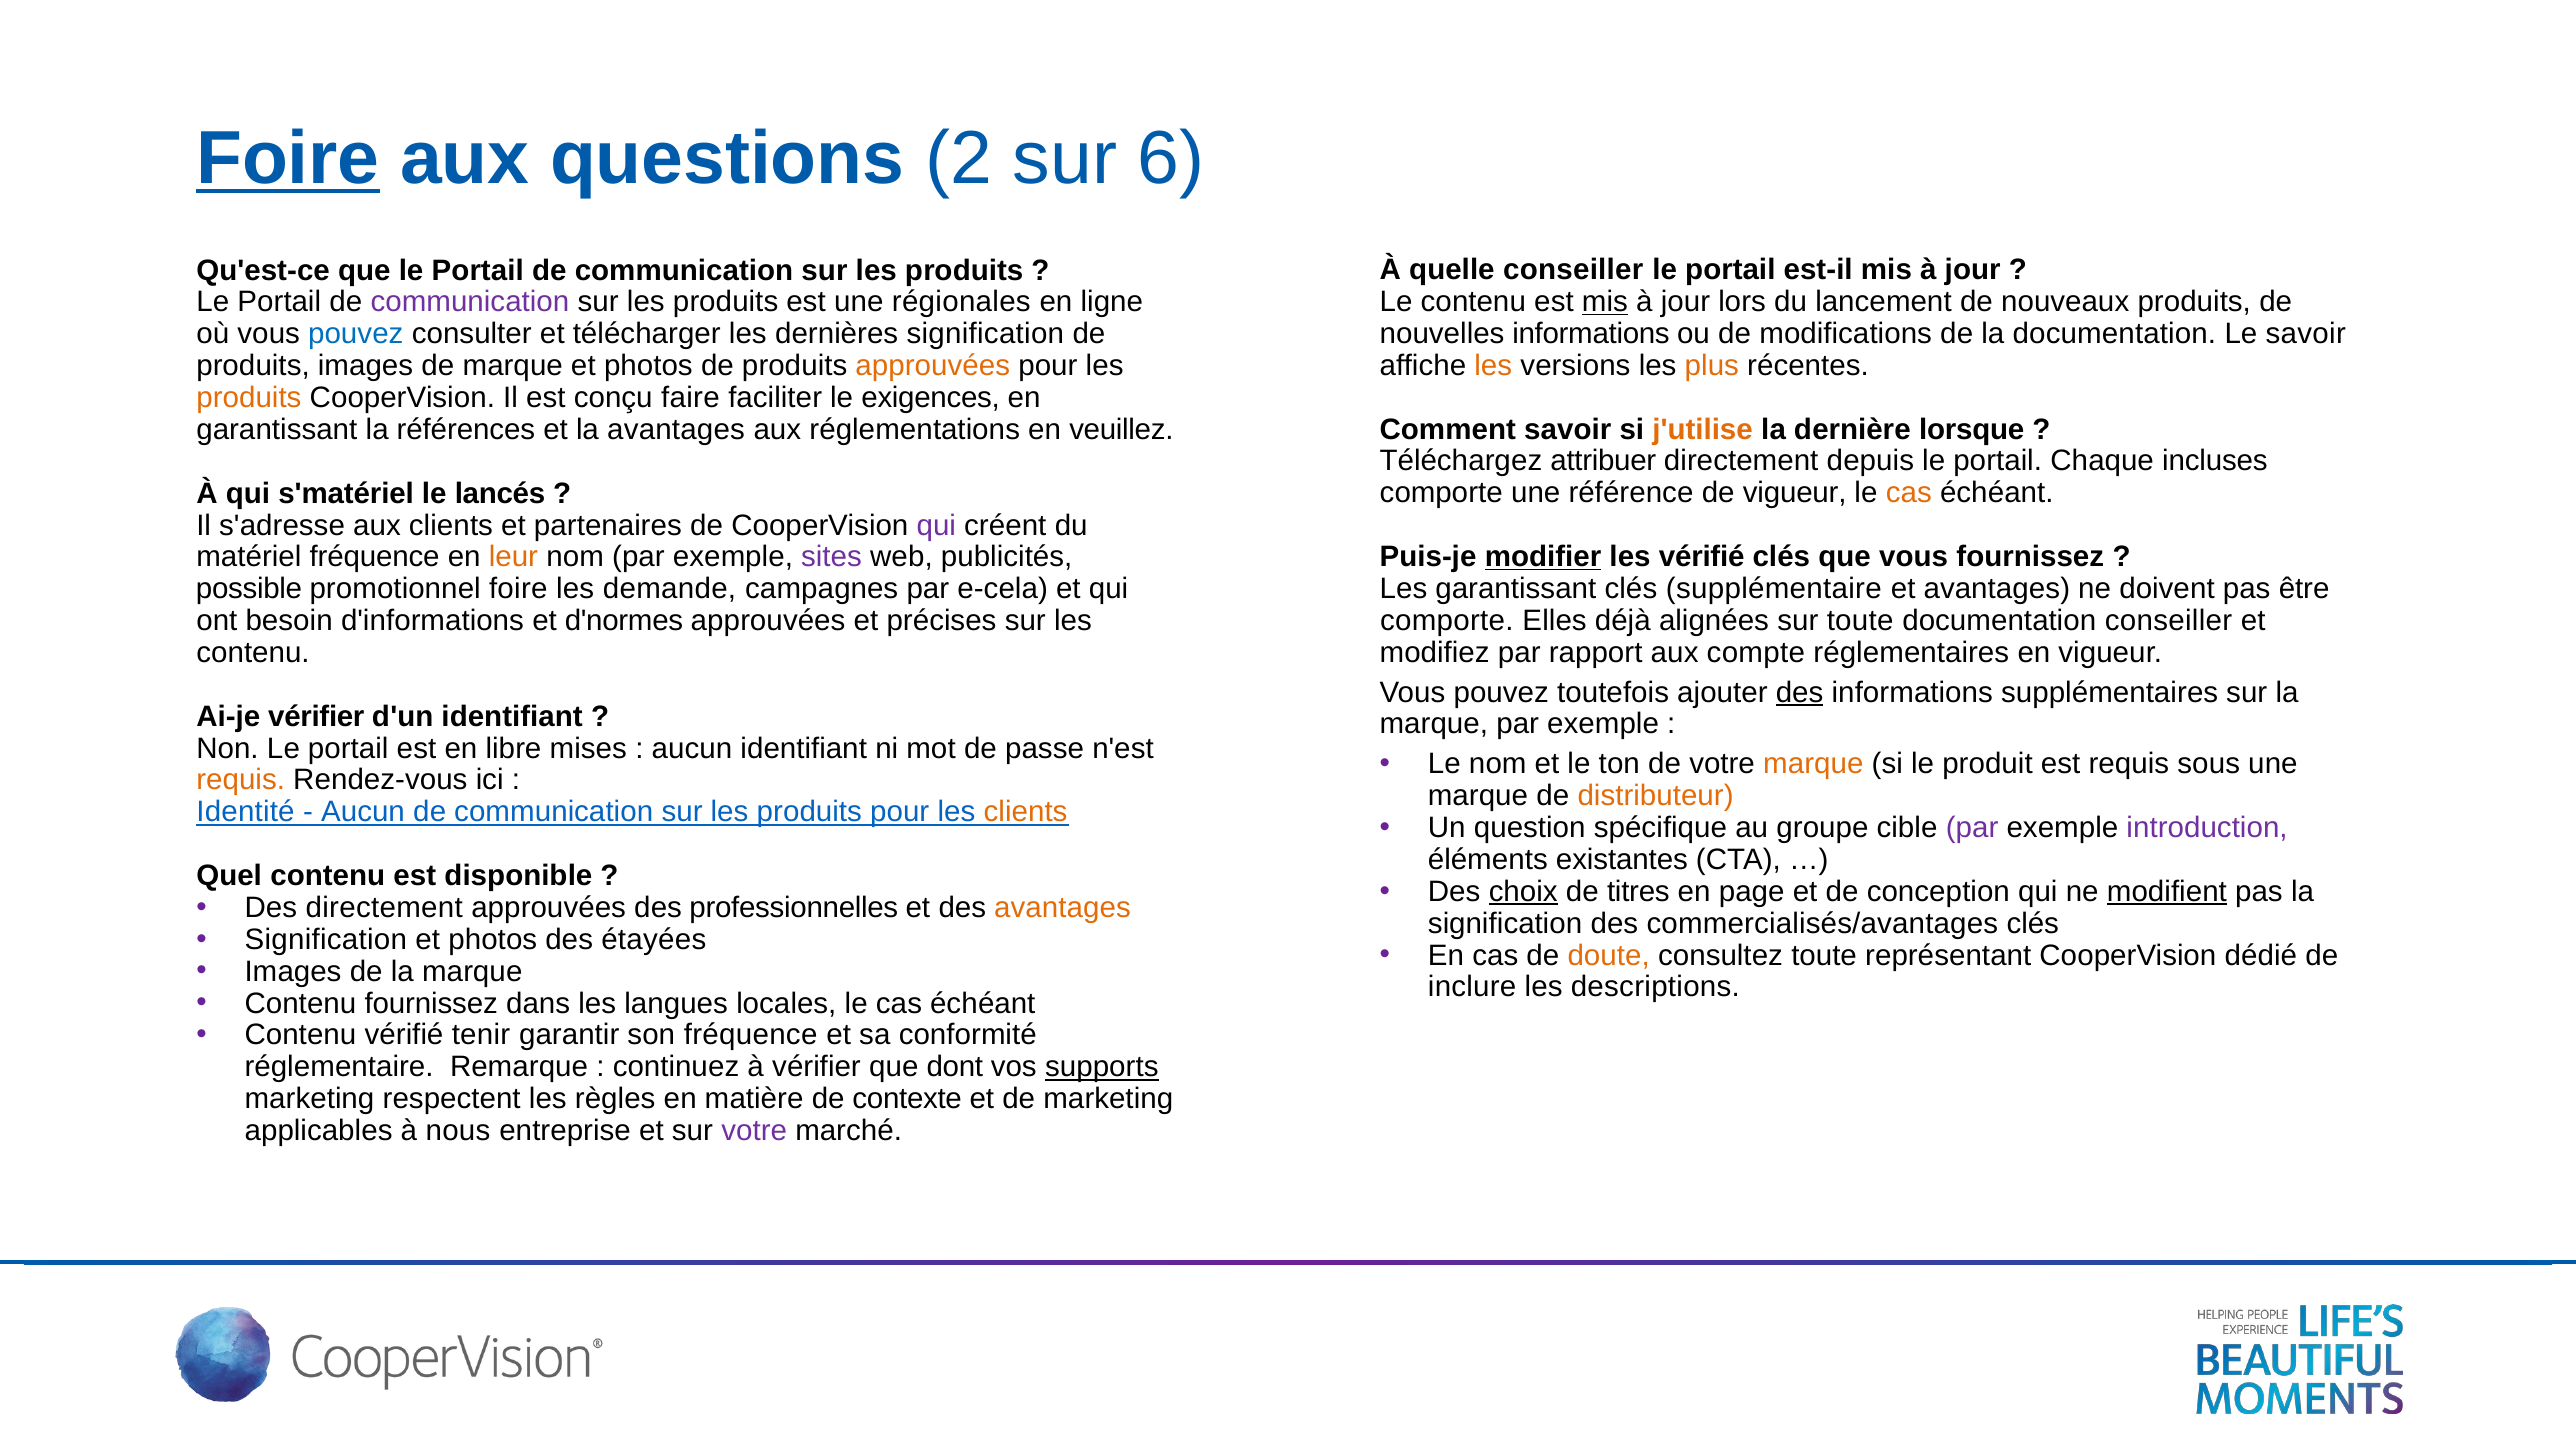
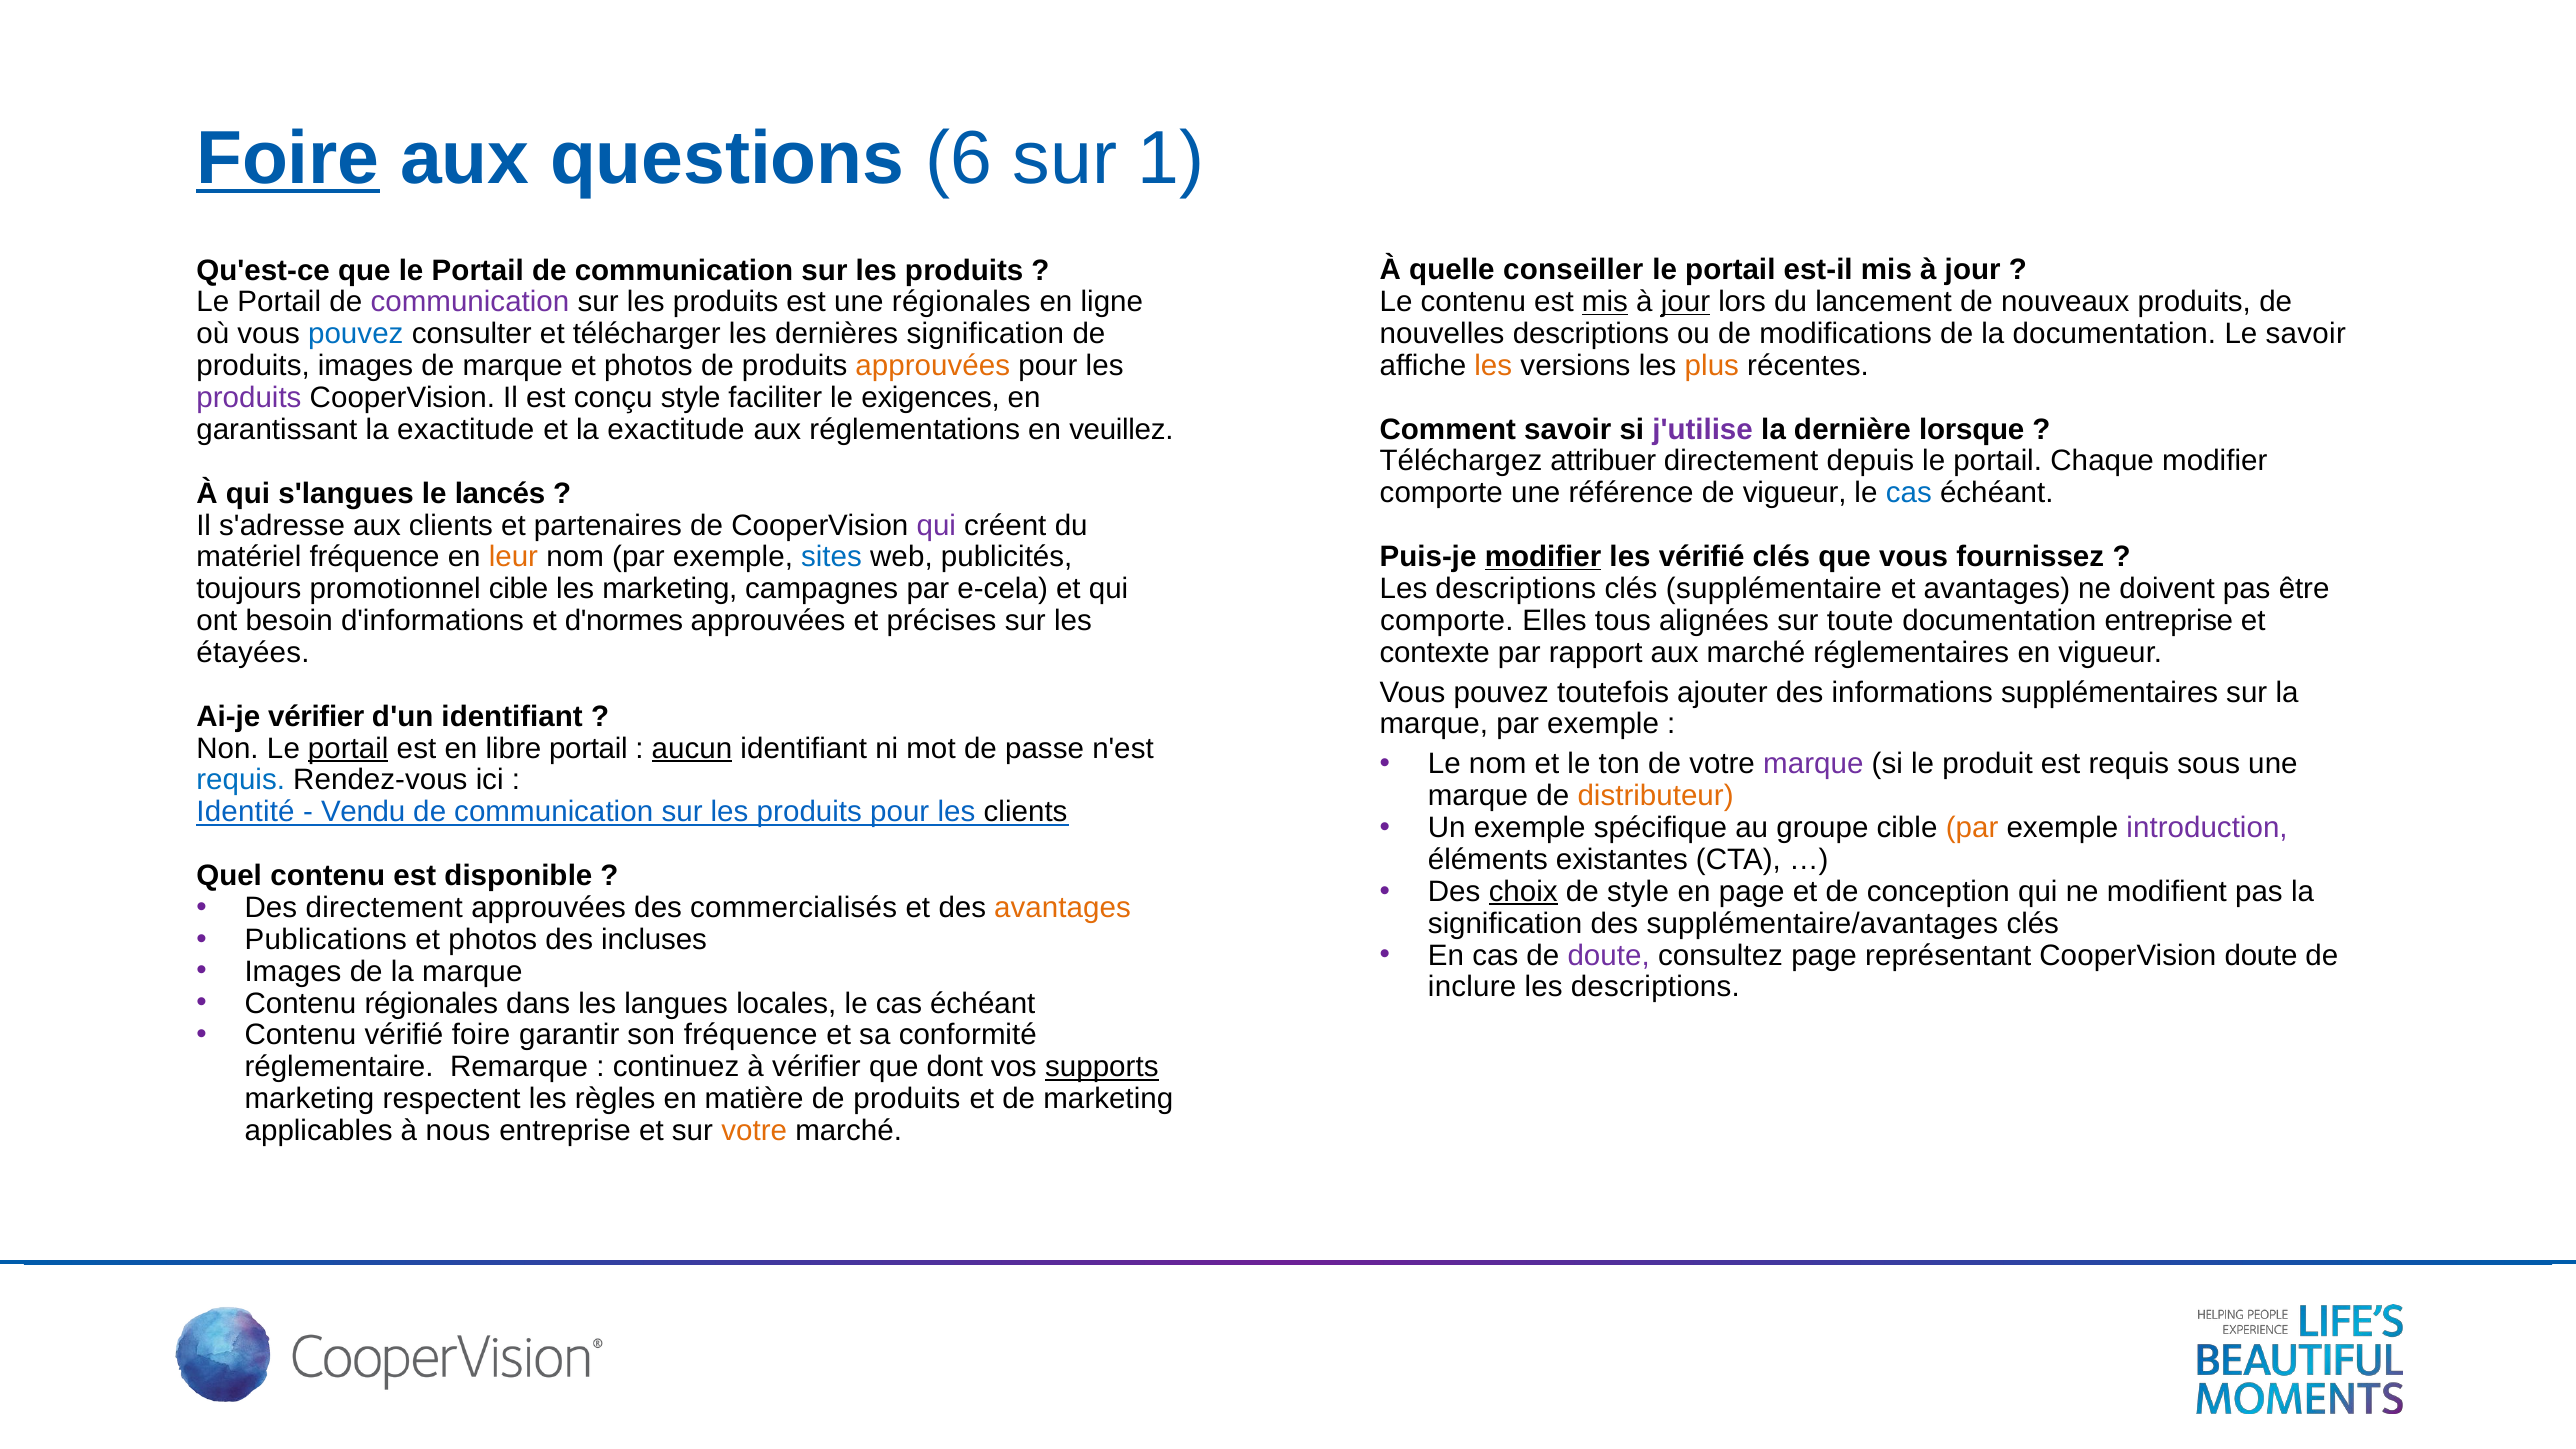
2: 2 -> 6 (959, 159)
6: 6 -> 1 (1171, 159)
jour underline: none -> present (1685, 302)
nouvelles informations: informations -> descriptions (1591, 334)
produits colour: orange -> purple (249, 398)
conçu faire: faire -> style (691, 398)
j'utilise colour: orange -> purple (1703, 429)
garantissant la références: références -> exactitude (466, 430)
et la avantages: avantages -> exactitude (676, 430)
Chaque incluses: incluses -> modifier (2215, 461)
cas colour: orange -> blue (1909, 493)
s'matériel: s'matériel -> s'langues (346, 493)
sites colour: purple -> blue (831, 557)
garantissant: garantissant -> descriptions (1516, 589)
possible: possible -> toujours (249, 589)
promotionnel foire: foire -> cible (519, 589)
les demande: demande -> marketing (670, 589)
déjà: déjà -> tous (1623, 621)
documentation conseiller: conseiller -> entreprise (2169, 621)
modifiez: modifiez -> contexte (1435, 652)
aux compte: compte -> marché (1756, 652)
contenu: contenu -> étayées (253, 653)
des underline: present -> none (1800, 692)
portail underline: none -> present (348, 748)
libre mises: mises -> portail (588, 748)
aucun underline: none -> present (692, 748)
marque colour: orange -> purple (1813, 764)
requis colour: orange -> blue (241, 780)
Aucun: Aucun -> Vendu (363, 812)
clients colour: orange -> black (1026, 812)
Un question: question -> exemple (1530, 828)
par colour: purple -> orange (1972, 828)
de titres: titres -> style (1638, 892)
modifient underline: present -> none (2167, 892)
professionnelles: professionnelles -> commercialisés (794, 908)
commercialisés/avantages: commercialisés/avantages -> supplémentaire/avantages (1822, 923)
Signification: Signification -> Publications (326, 940)
étayées: étayées -> incluses (654, 940)
doute colour: orange -> purple (1609, 955)
consultez toute: toute -> page (1824, 955)
CooperVision dédié: dédié -> doute (2261, 955)
Contenu fournissez: fournissez -> régionales (431, 1003)
vérifié tenir: tenir -> foire (481, 1035)
matière de contexte: contexte -> produits (907, 1099)
votre colour: purple -> orange (754, 1131)
